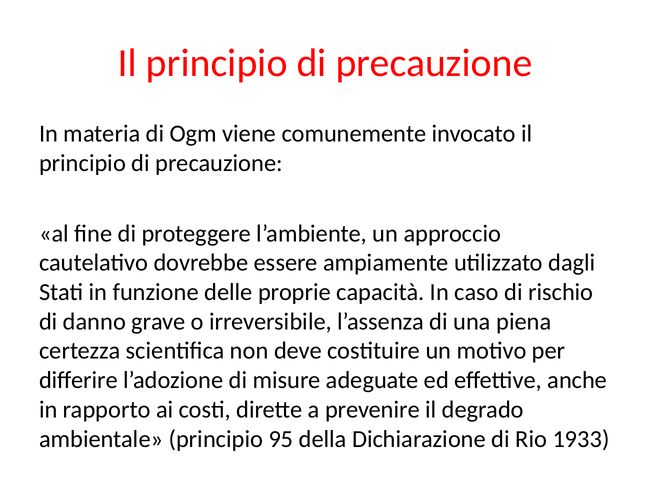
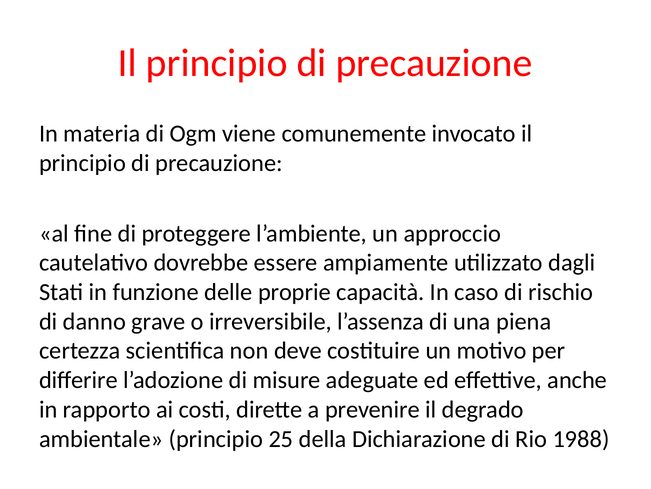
95: 95 -> 25 (281, 438)
1933: 1933 -> 1988 (581, 438)
